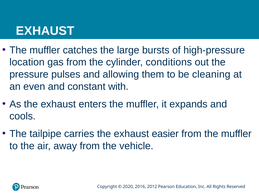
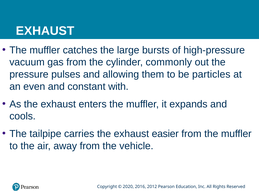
location: location -> vacuum (27, 62)
conditions: conditions -> commonly (169, 62)
cleaning: cleaning -> particles (211, 74)
